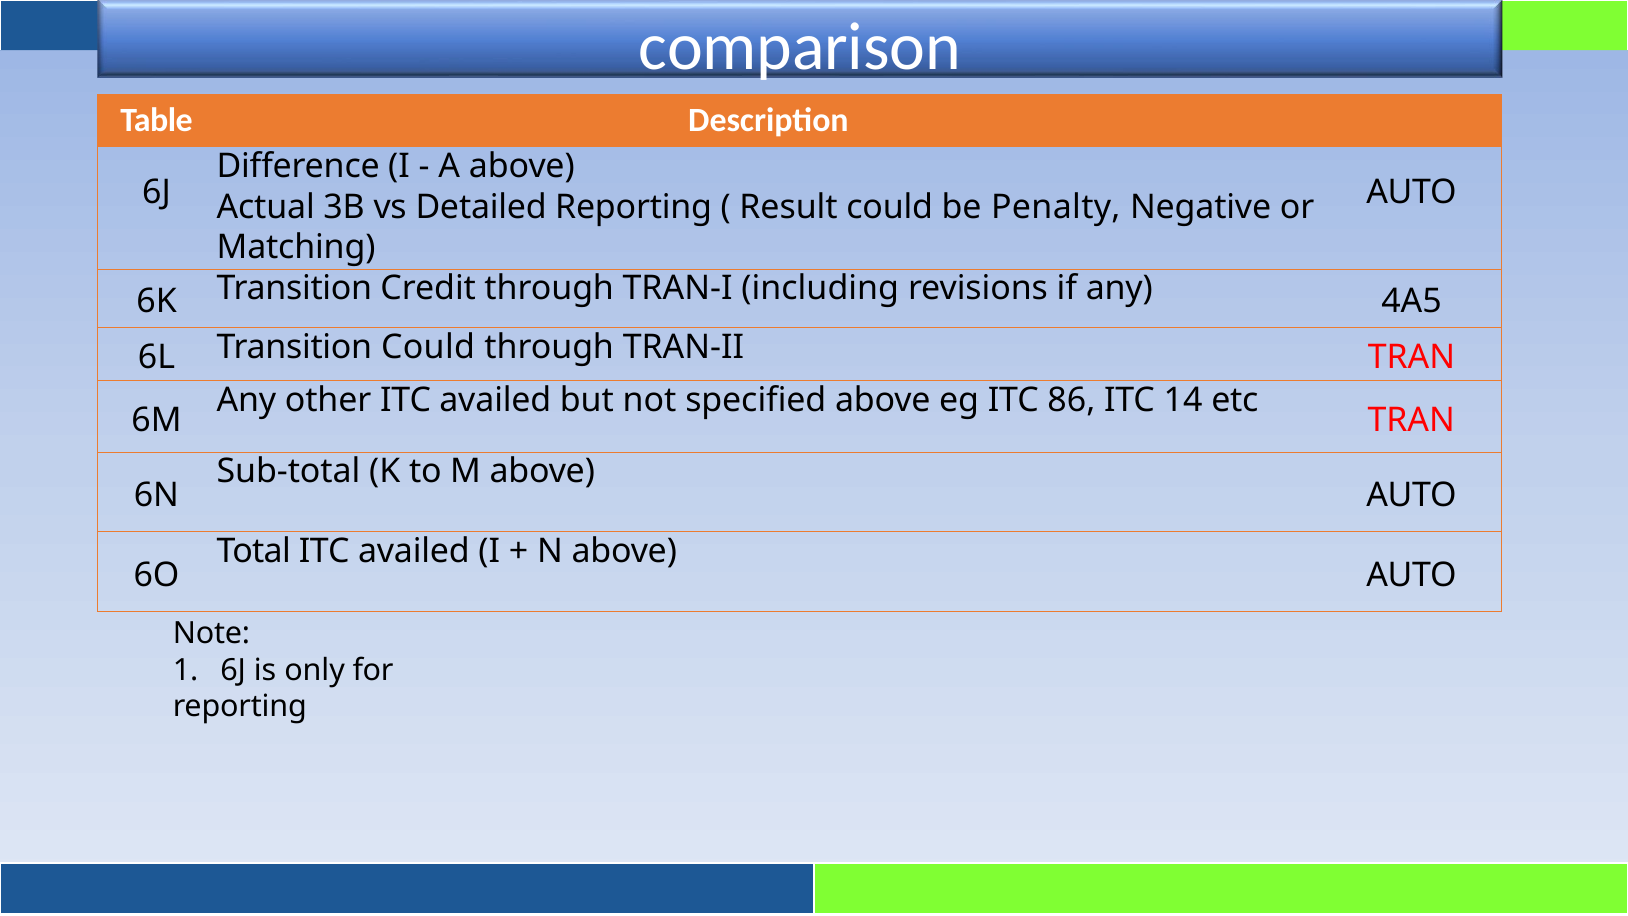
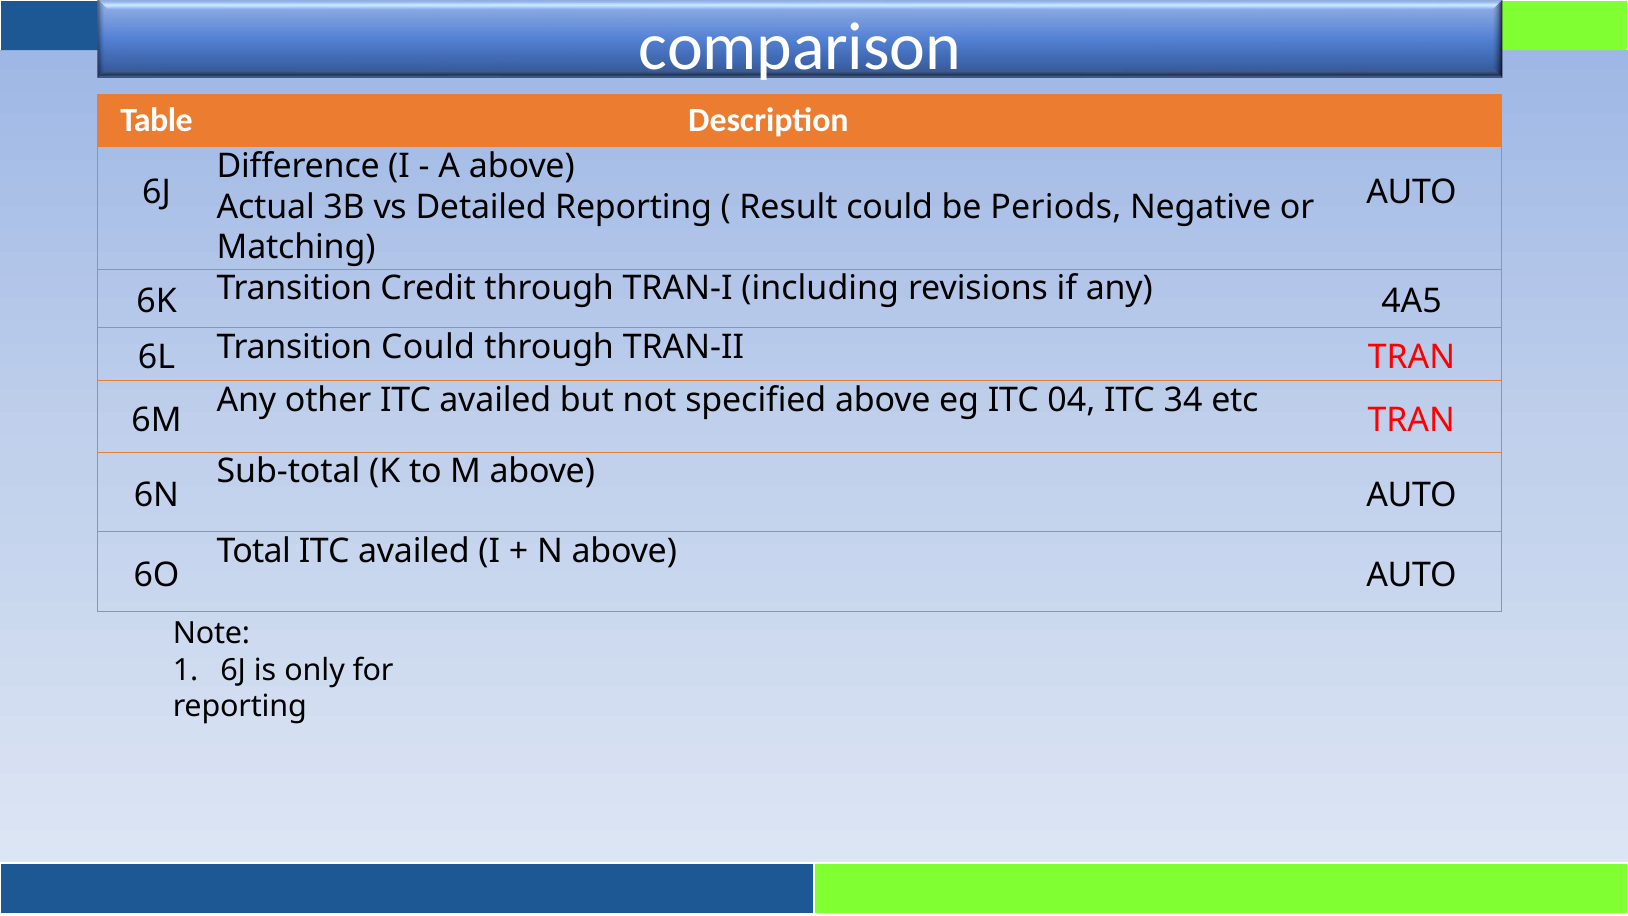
Penalty: Penalty -> Periods (1056, 207)
86: 86 -> 04 (1071, 400)
14: 14 -> 34 (1183, 400)
